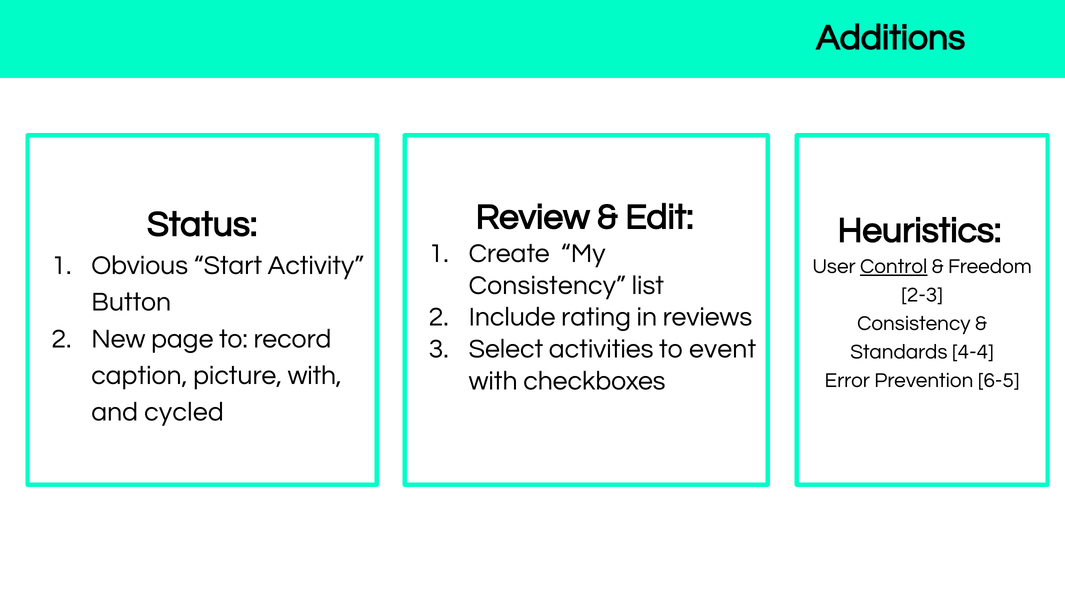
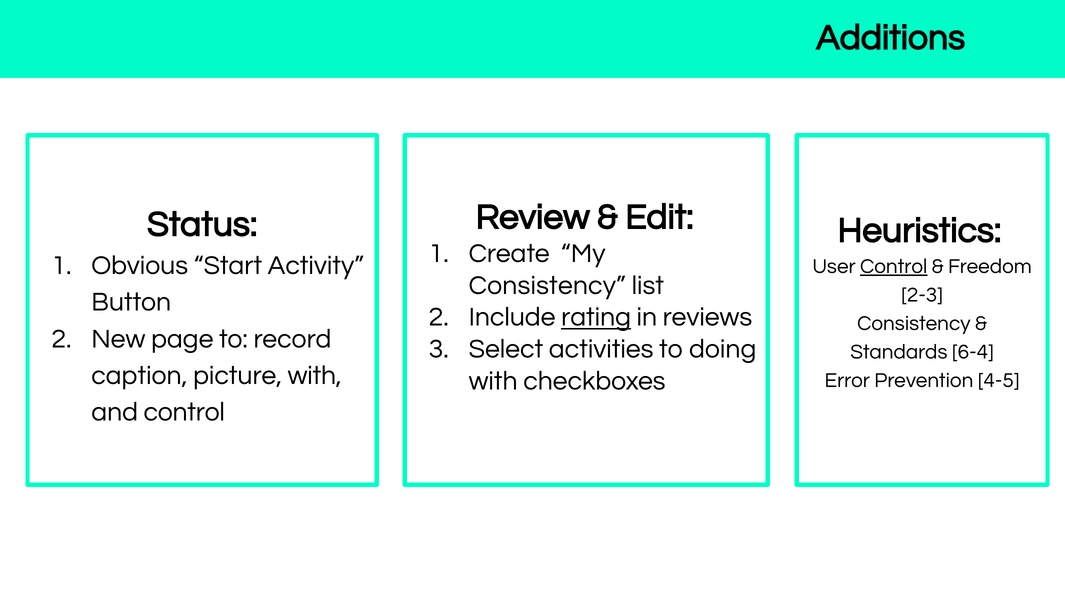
rating underline: none -> present (596, 317)
event: event -> doing (723, 349)
4-4: 4-4 -> 6-4 (973, 352)
6-5: 6-5 -> 4-5 (999, 381)
and cycled: cycled -> control (184, 412)
